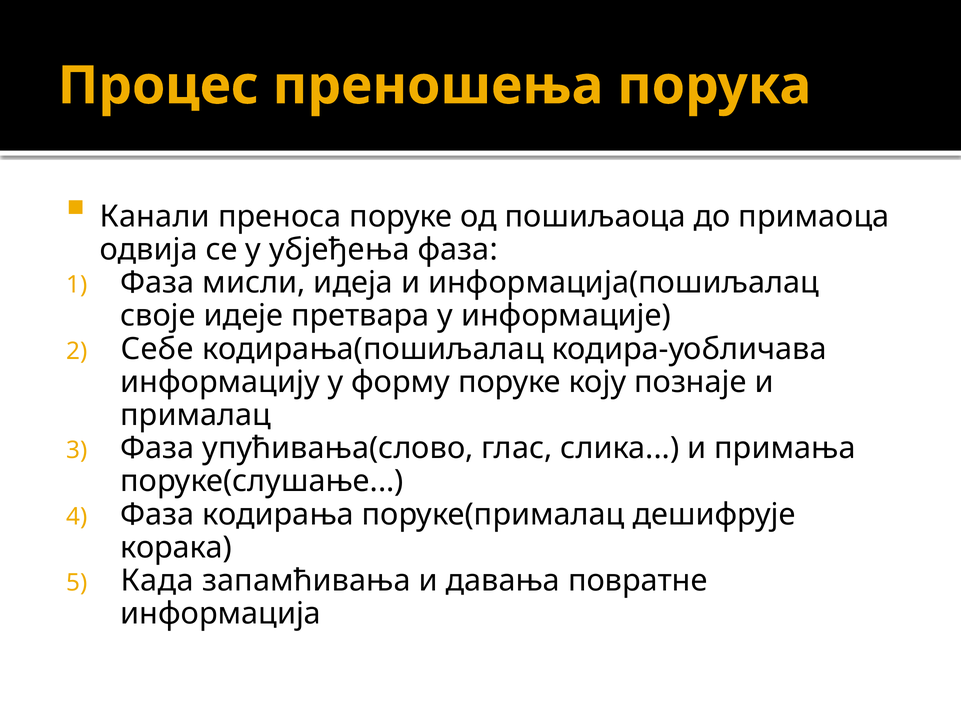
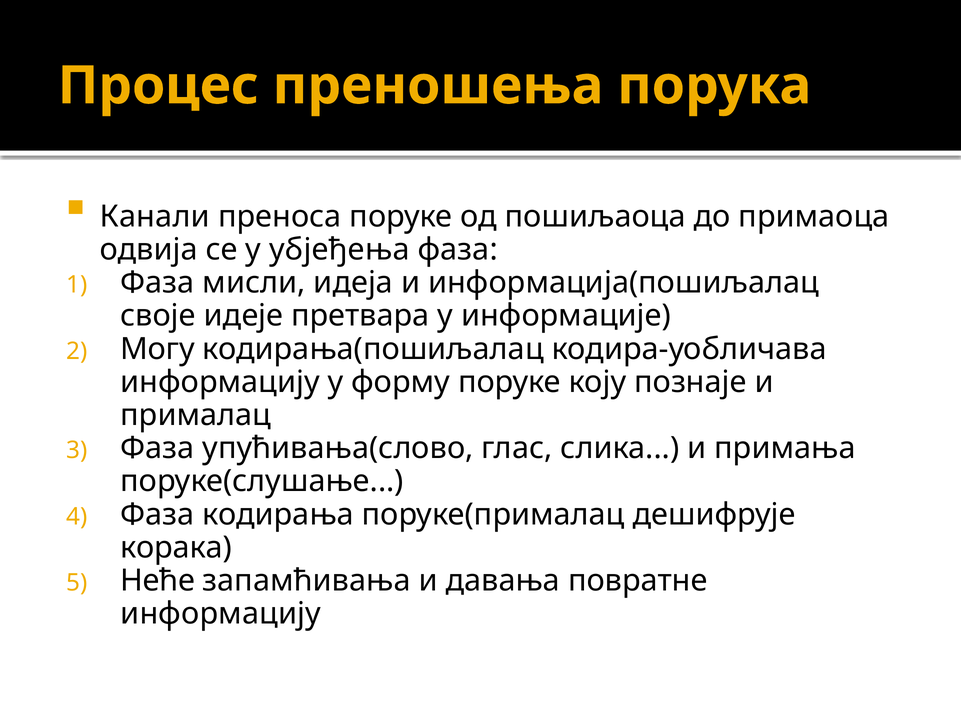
Себе: Себе -> Могу (158, 349)
Када: Када -> Неће (158, 581)
информација: информација -> информацију (221, 614)
